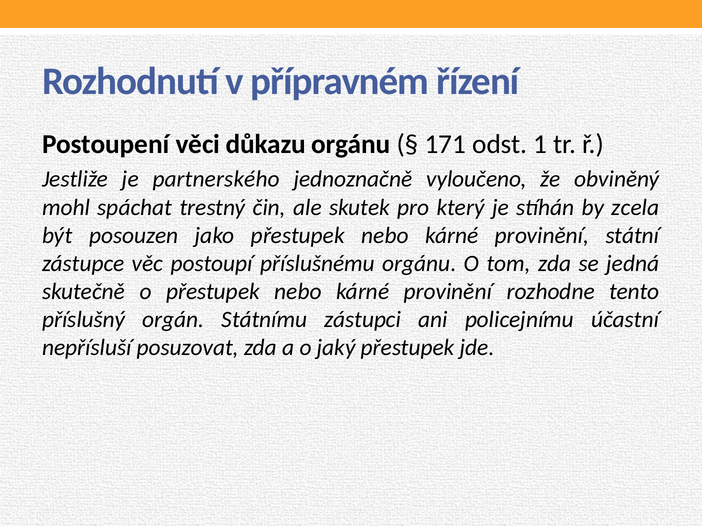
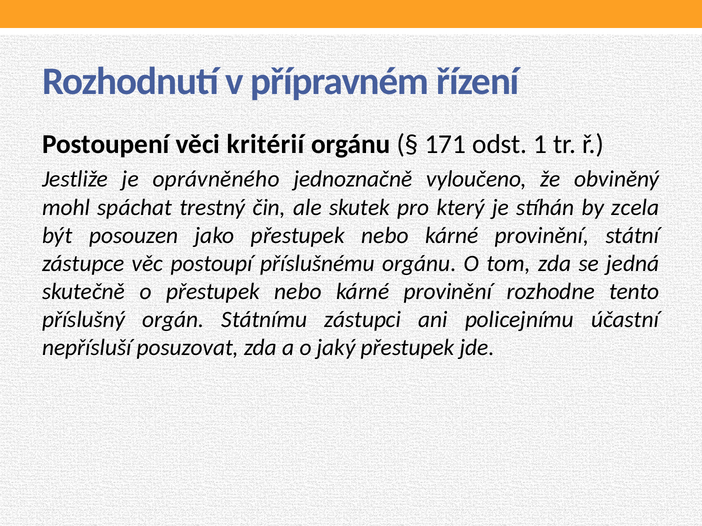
důkazu: důkazu -> kritérií (266, 145)
partnerského: partnerského -> oprávněného (216, 179)
